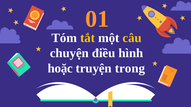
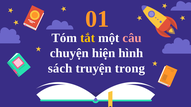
câu colour: yellow -> pink (132, 38)
điều: điều -> hiện (104, 53)
hoặc: hoặc -> sách (60, 69)
